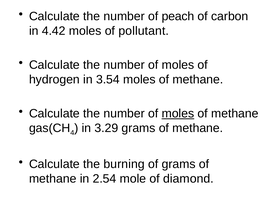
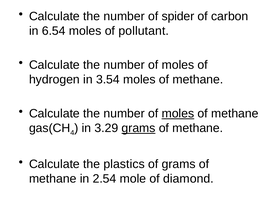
peach: peach -> spider (178, 16)
4.42: 4.42 -> 6.54 (54, 31)
grams underline: none -> present (139, 128)
burning: burning -> plastics (124, 165)
